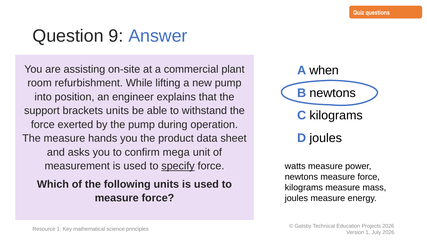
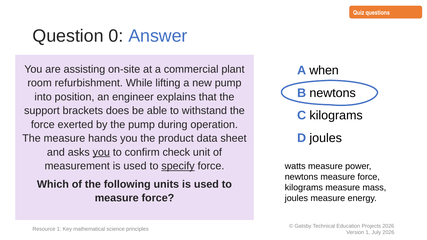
9: 9 -> 0 (116, 36)
brackets units: units -> does (118, 111)
you underline: none -> present (101, 152)
mega: mega -> check (176, 152)
